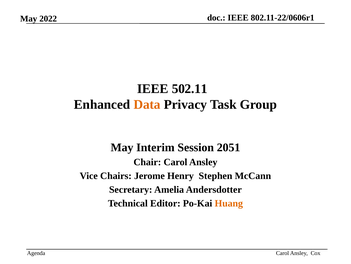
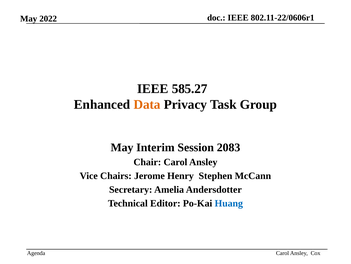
502.11: 502.11 -> 585.27 (190, 88)
2051: 2051 -> 2083 (229, 147)
Huang colour: orange -> blue (229, 203)
